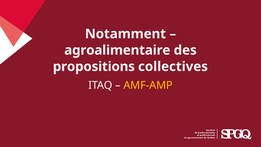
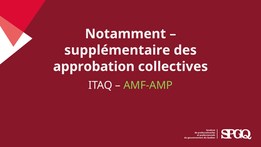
agroalimentaire: agroalimentaire -> supplémentaire (117, 50)
propositions: propositions -> approbation (94, 66)
AMF-AMP colour: yellow -> light green (148, 85)
